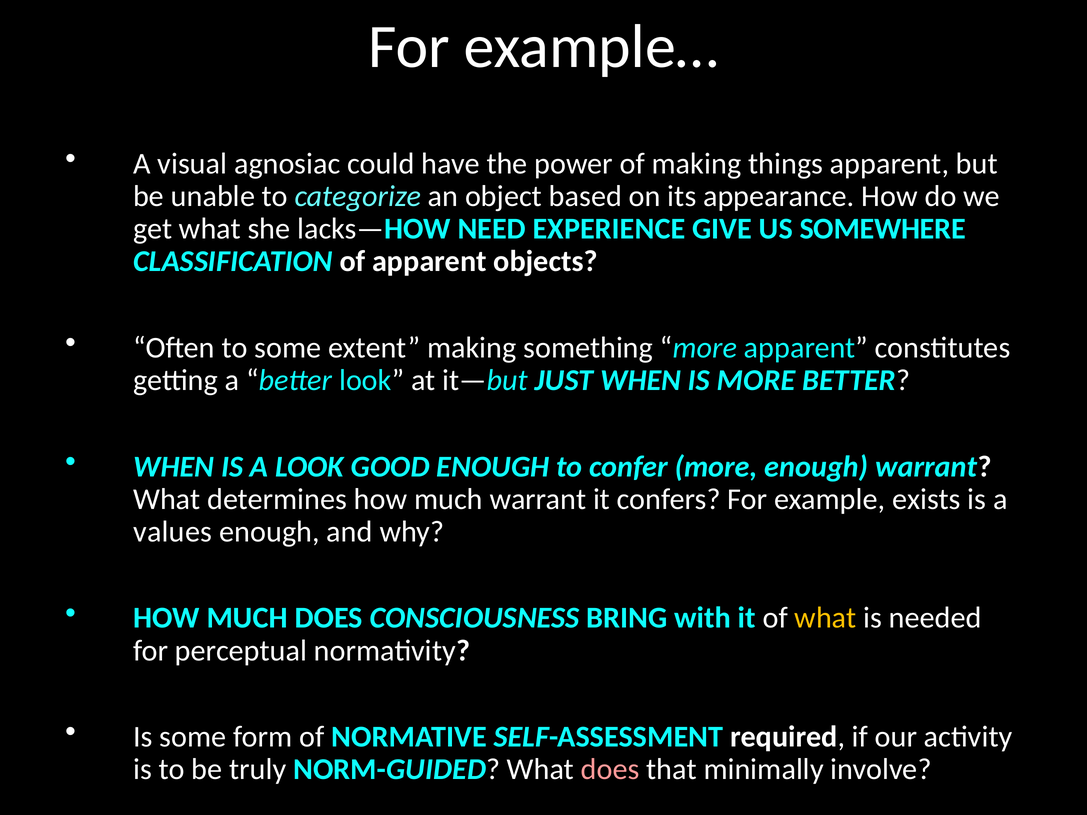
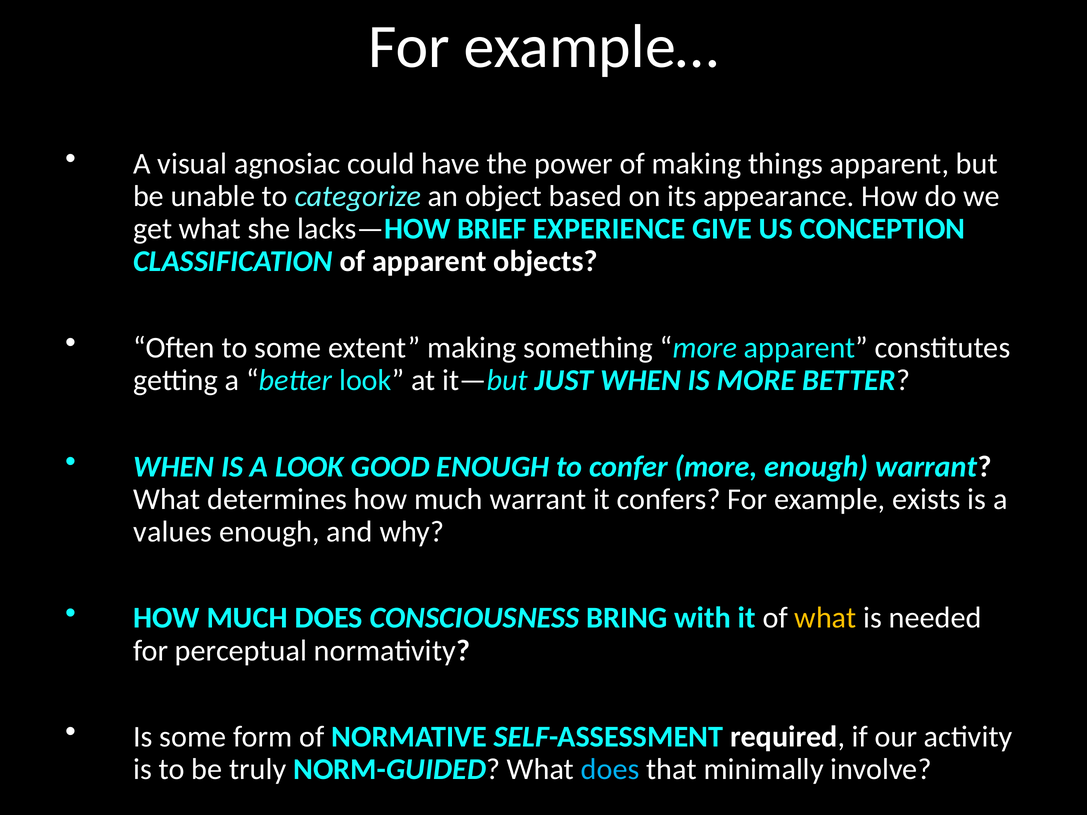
NEED: NEED -> BRIEF (492, 229)
SOMEWHERE: SOMEWHERE -> CONCEPTION (883, 229)
does colour: pink -> light blue (610, 770)
